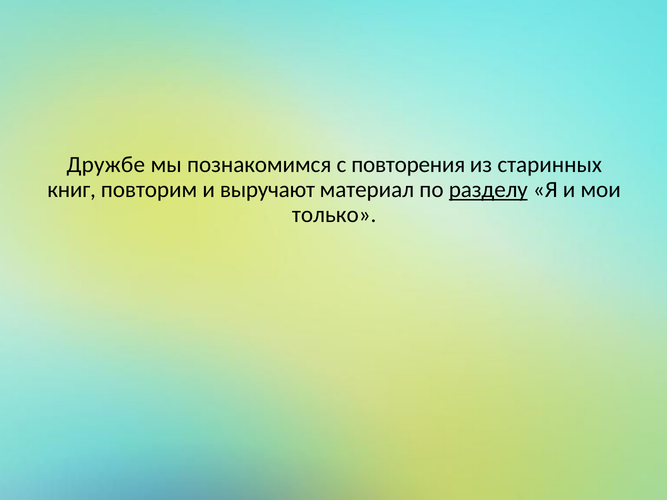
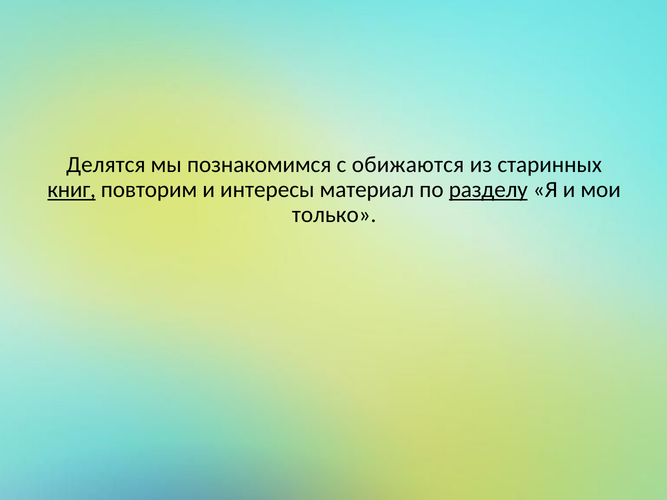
Дружбе: Дружбе -> Делятся (106, 165)
повторения: повторения -> обижаются (408, 165)
книг underline: none -> present (72, 190)
выручают: выручают -> интересы (267, 190)
